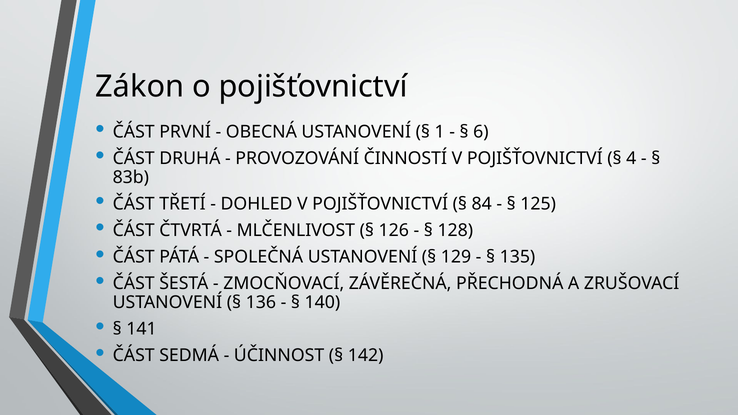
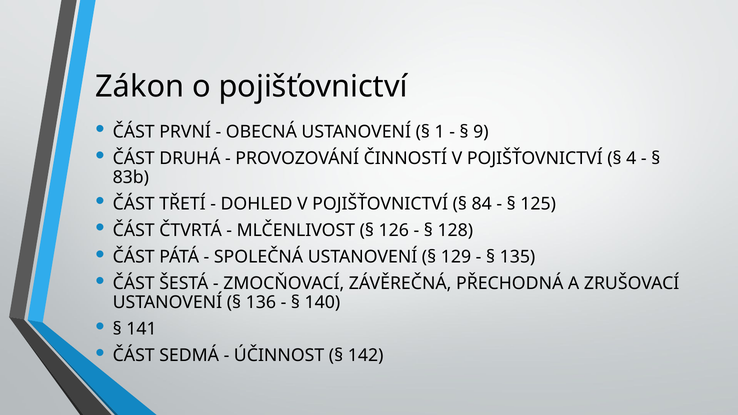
6: 6 -> 9 (481, 132)
